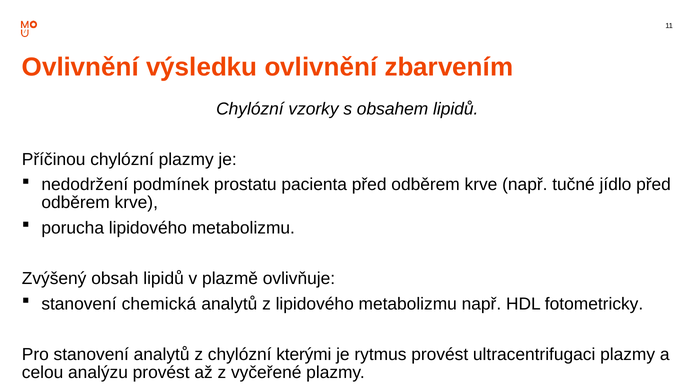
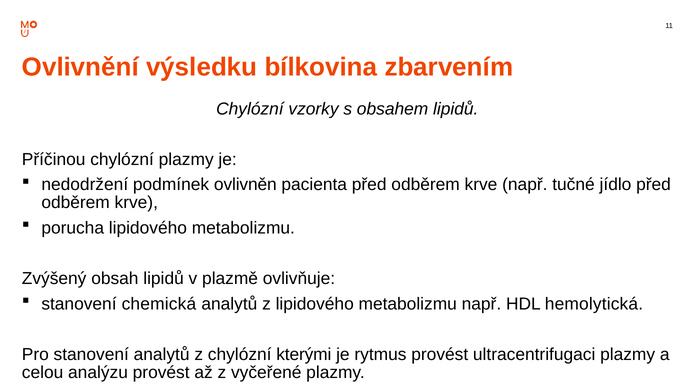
výsledku ovlivnění: ovlivnění -> bílkovina (321, 67)
prostatu: prostatu -> ovlivněn (245, 185)
fotometricky: fotometricky -> hemolytická (594, 304)
